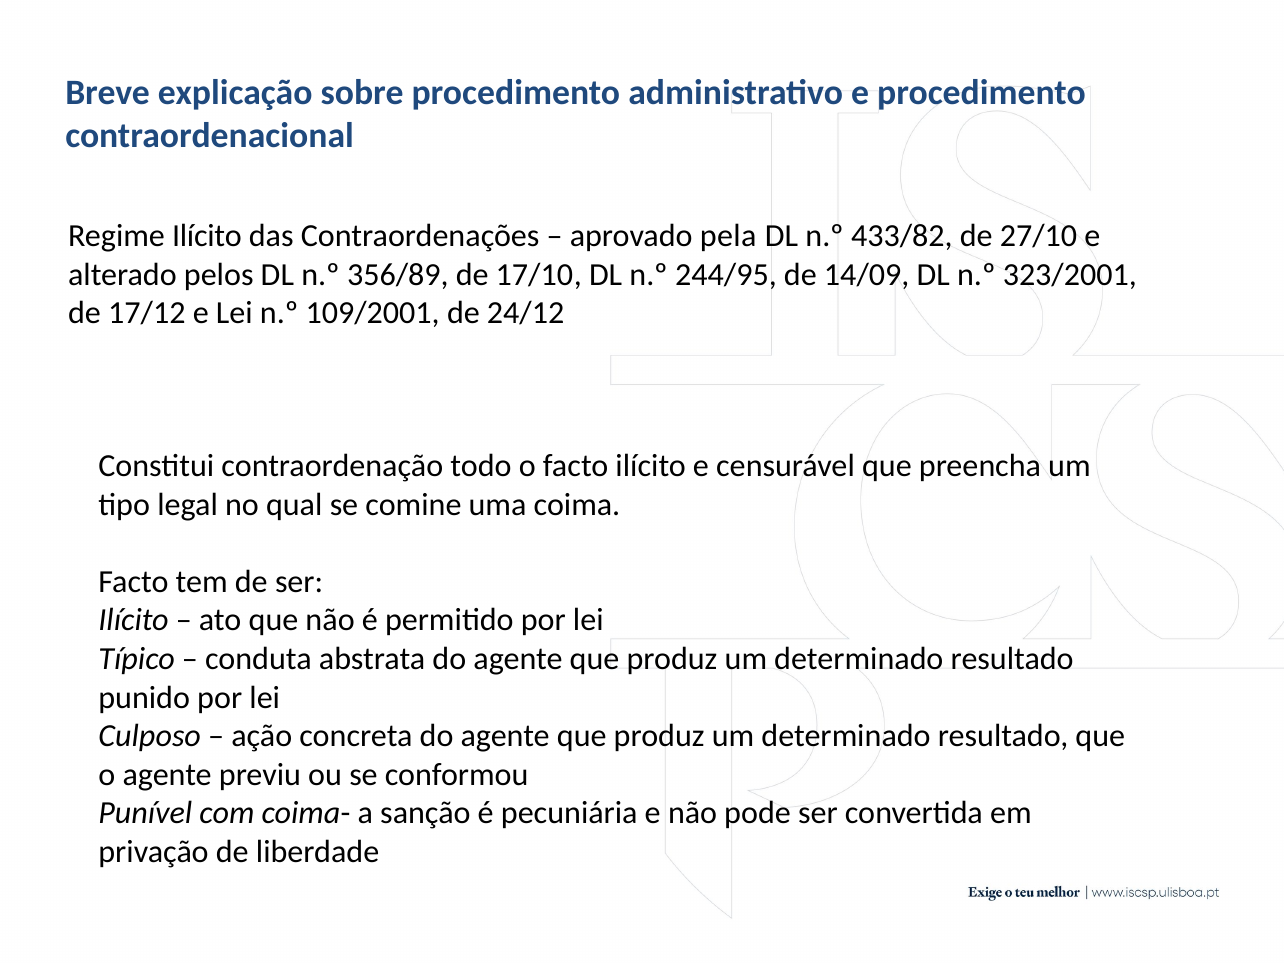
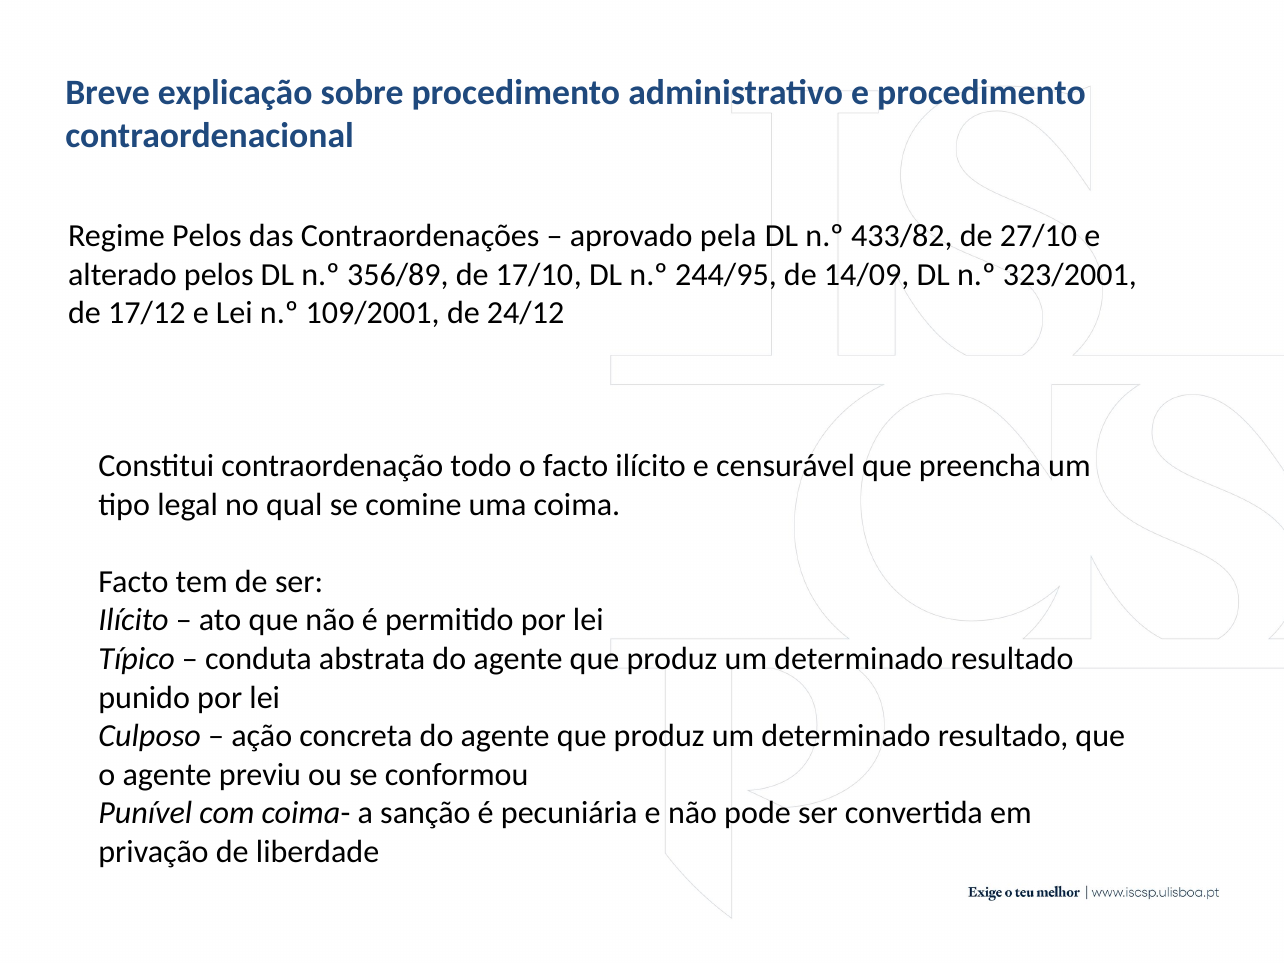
Regime Ilícito: Ilícito -> Pelos (207, 236)
